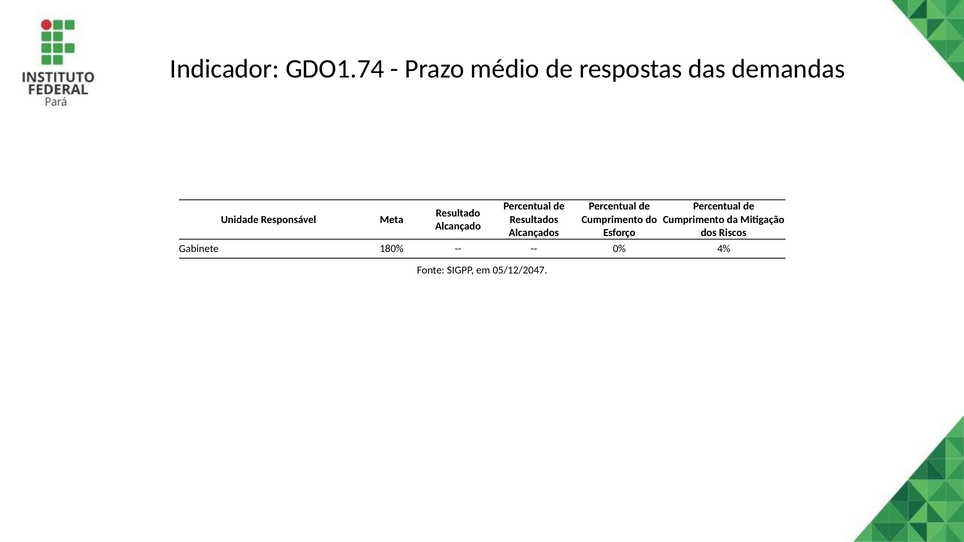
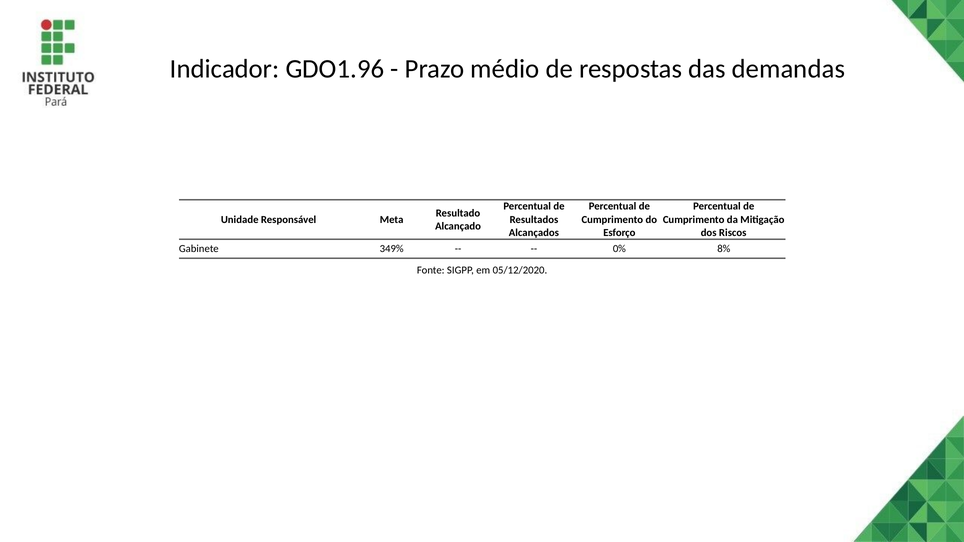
GDO1.74: GDO1.74 -> GDO1.96 (335, 69)
180%: 180% -> 349% (392, 249)
4%: 4% -> 8% (724, 249)
05/12/2047: 05/12/2047 -> 05/12/2020 (520, 270)
